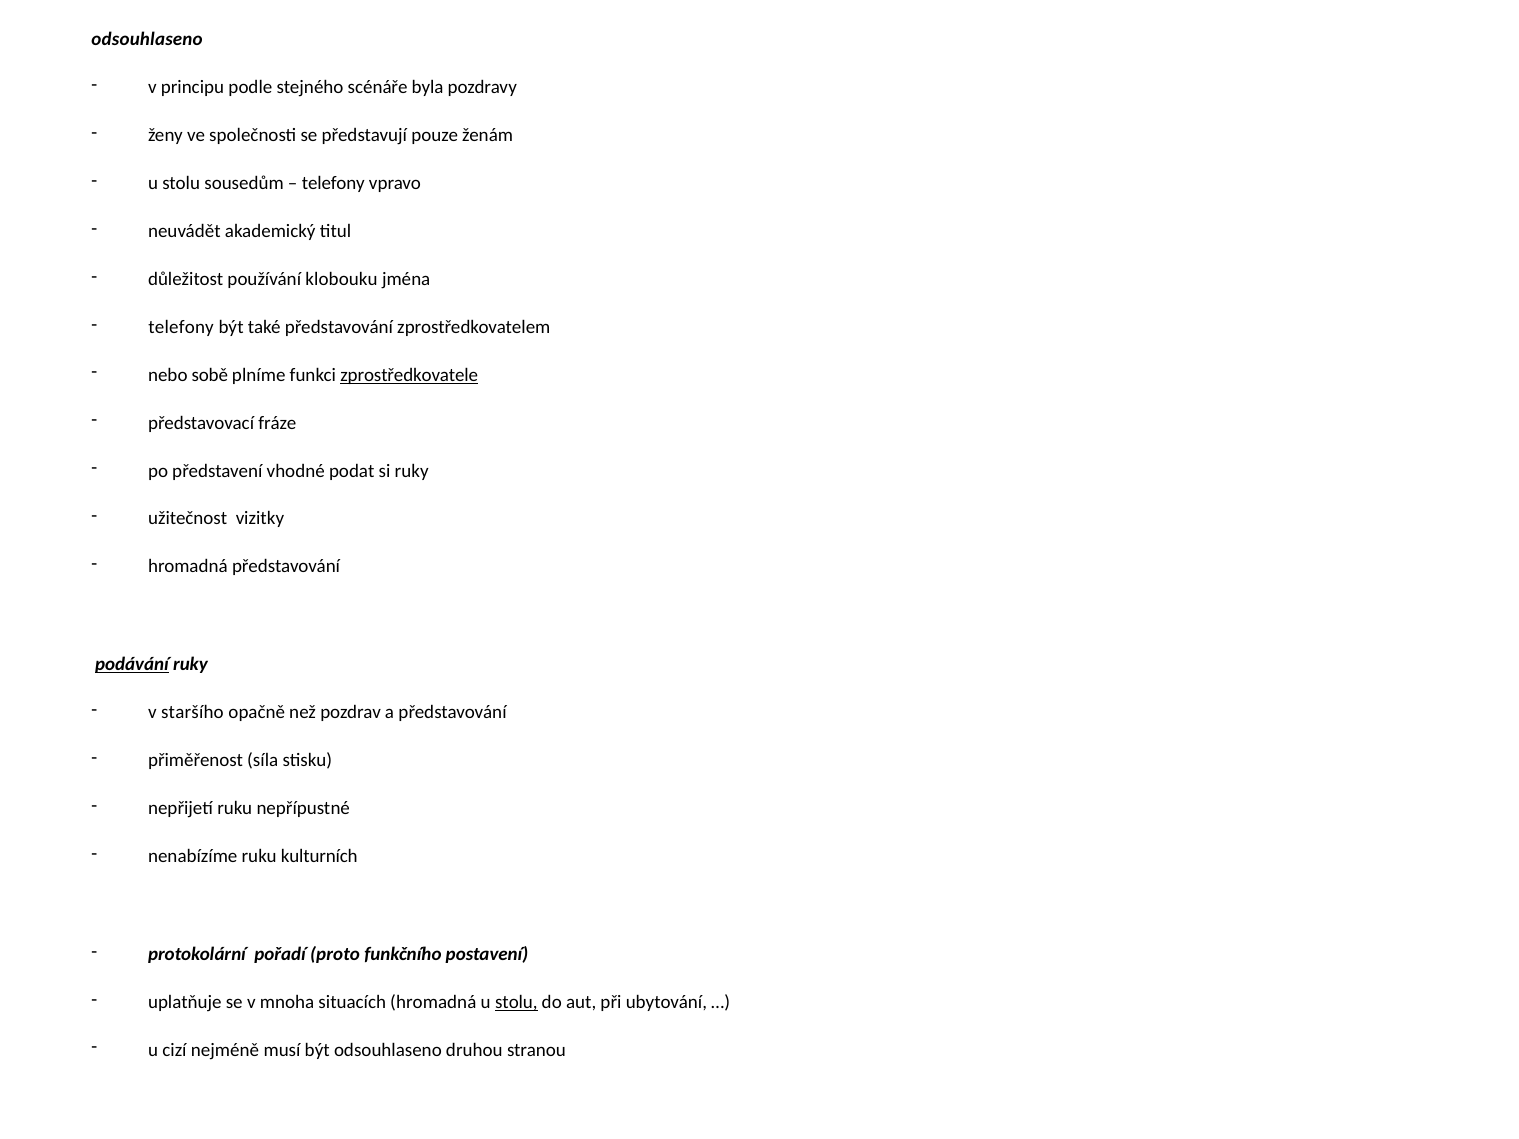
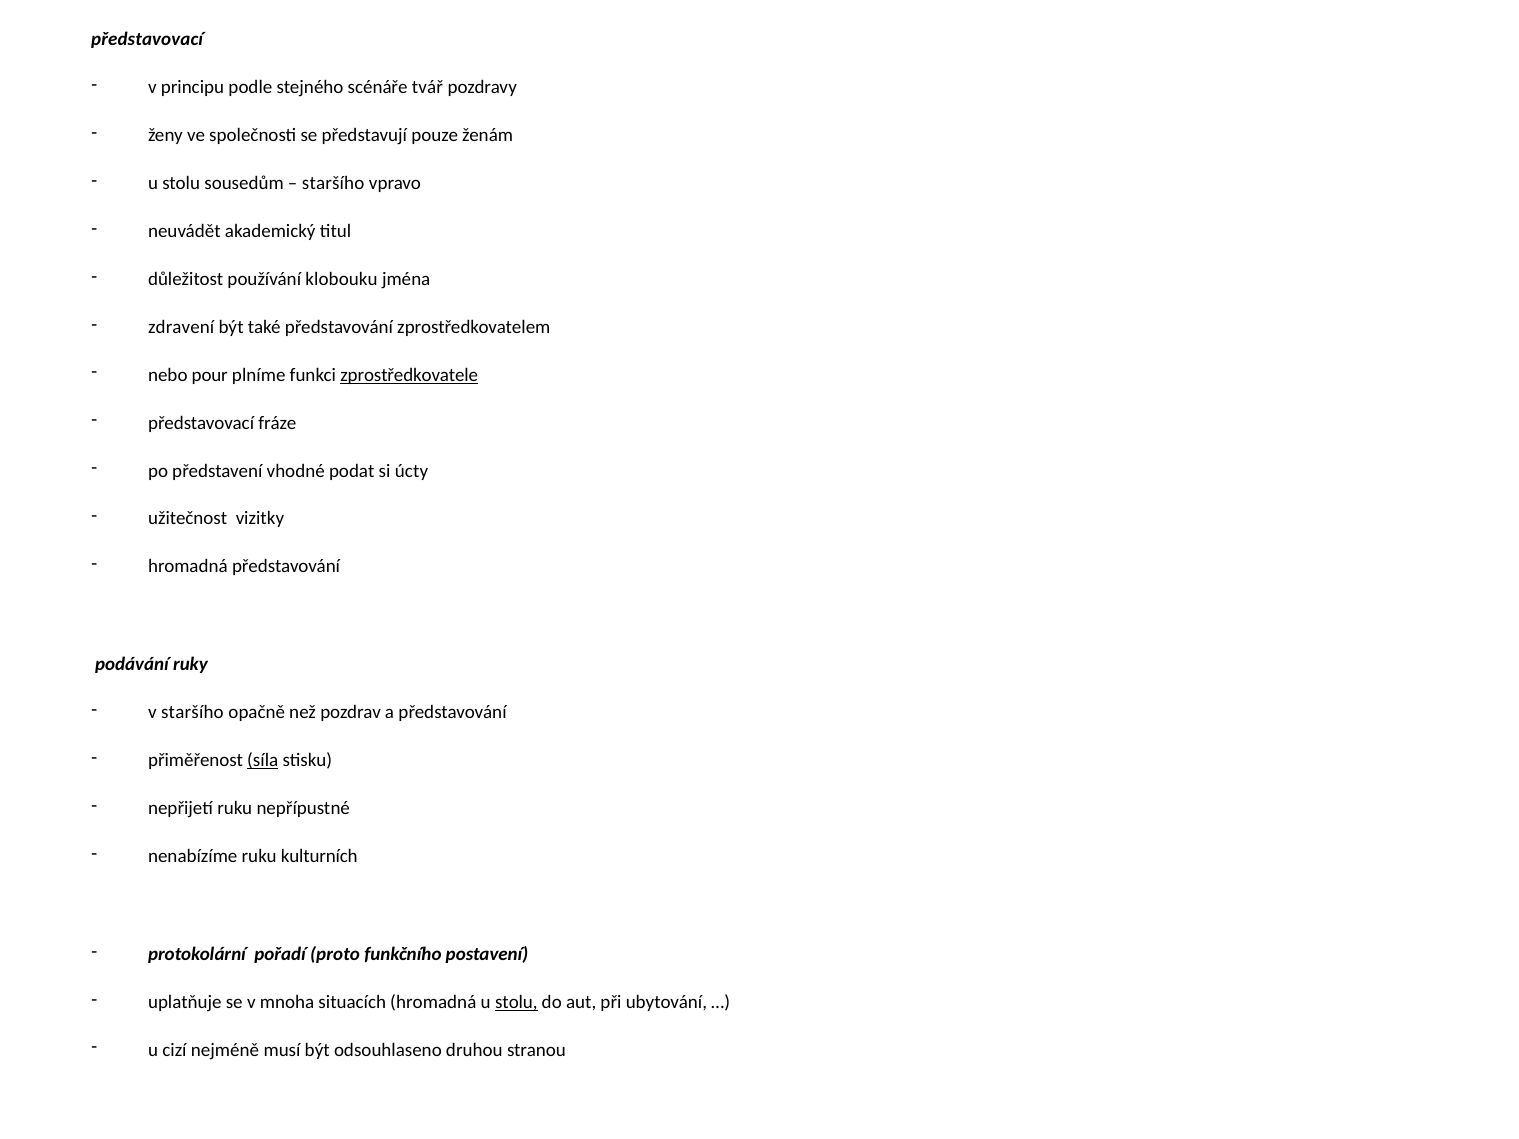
odsouhlaseno: odsouhlaseno -> představovací (147, 40)
byla: byla -> tvář (427, 88)
telefony: telefony -> staršího (333, 183)
telefony: telefony -> zdravení (181, 327)
sobě: sobě -> pour (210, 375)
si ruky: ruky -> úcty (412, 471)
podávání underline: present -> none (132, 665)
síla underline: none -> present (263, 761)
